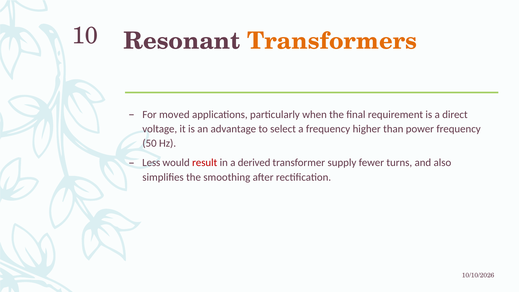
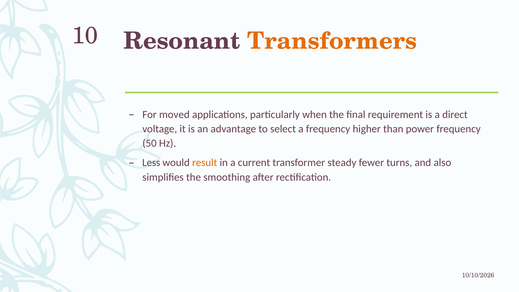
result colour: red -> orange (205, 163)
derived: derived -> current (254, 163)
supply: supply -> steady (342, 163)
